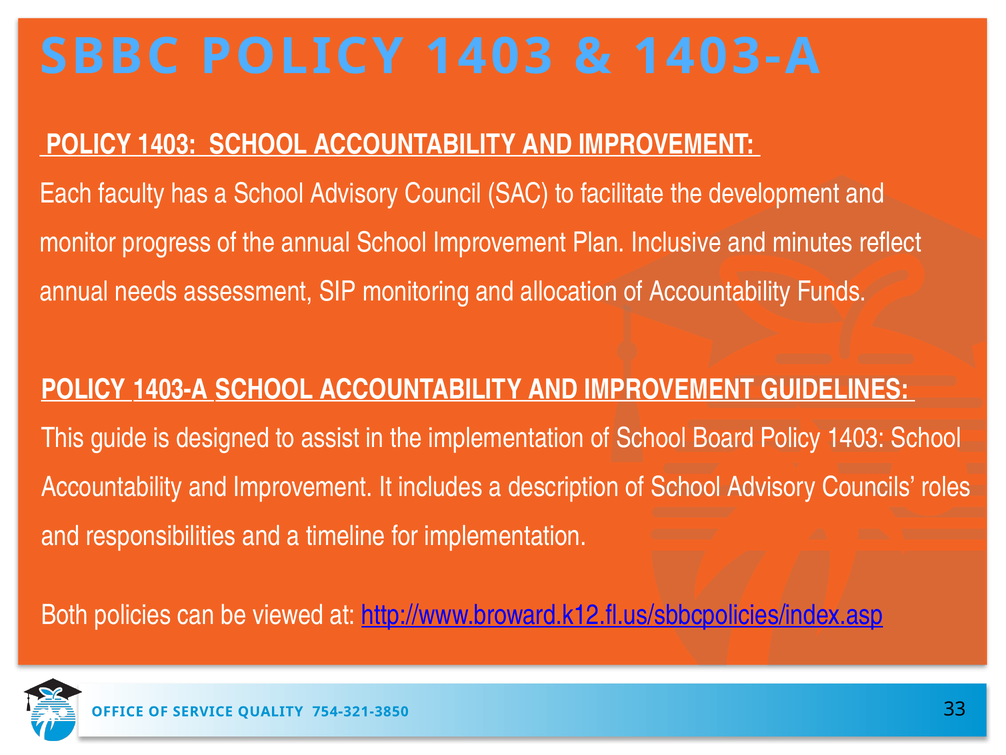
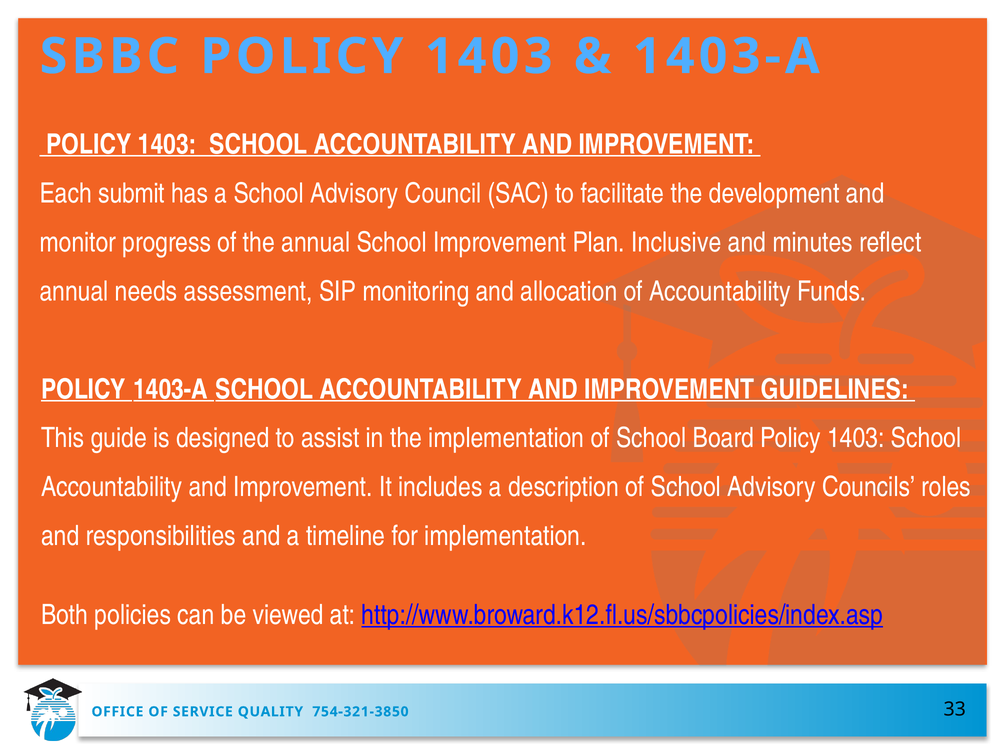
faculty: faculty -> submit (132, 193)
